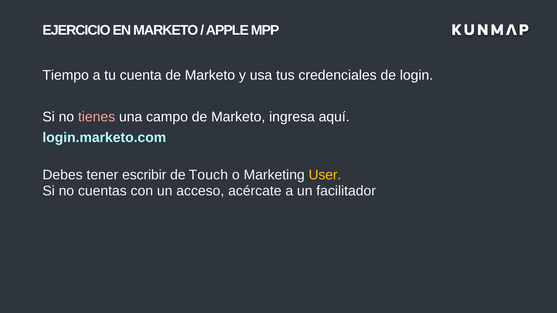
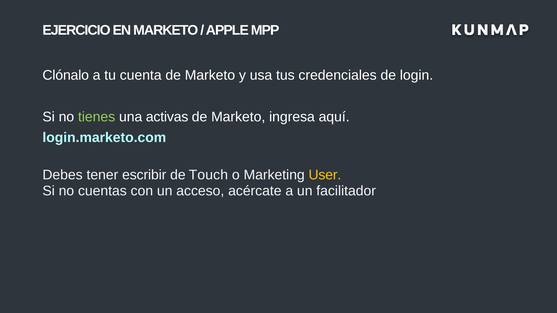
Tiempo: Tiempo -> Clónalo (66, 75)
tienes colour: pink -> light green (97, 117)
campo: campo -> activas (167, 117)
